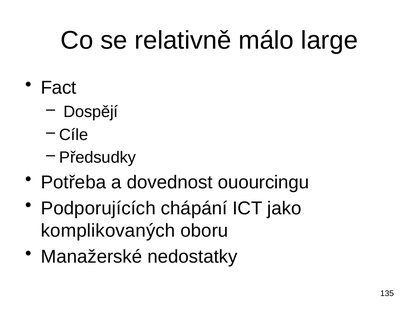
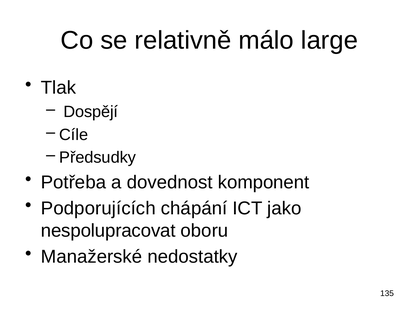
Fact: Fact -> Tlak (58, 88)
ouourcingu: ouourcingu -> komponent (264, 182)
komplikovaných: komplikovaných -> nespolupracovat (108, 231)
